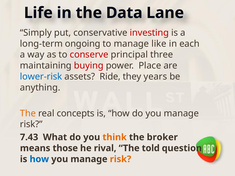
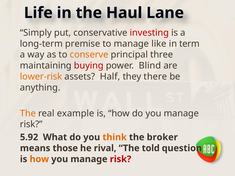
Data: Data -> Haul (124, 13)
ongoing: ongoing -> premise (83, 44)
each: each -> term (189, 44)
conserve colour: red -> orange (89, 55)
Place: Place -> Blind (150, 66)
lower-risk colour: blue -> orange (41, 77)
Ride: Ride -> Half (110, 77)
years: years -> there (155, 77)
concepts: concepts -> example (76, 113)
7.43: 7.43 -> 5.92 (29, 137)
how colour: blue -> orange (39, 159)
risk colour: orange -> red (121, 159)
